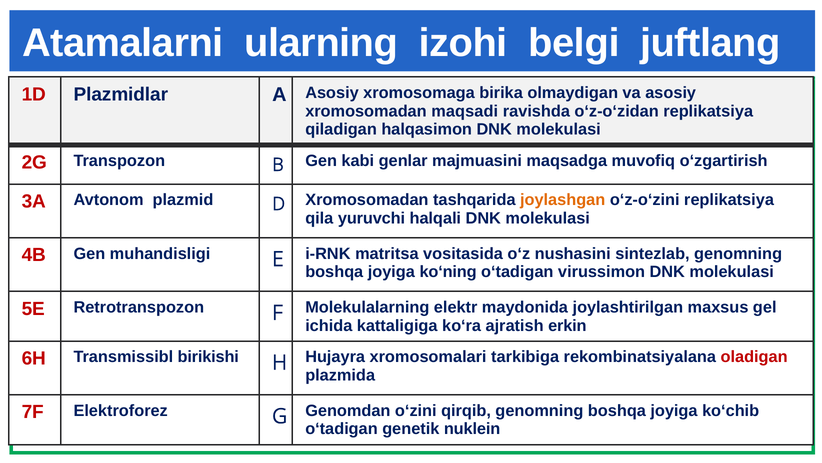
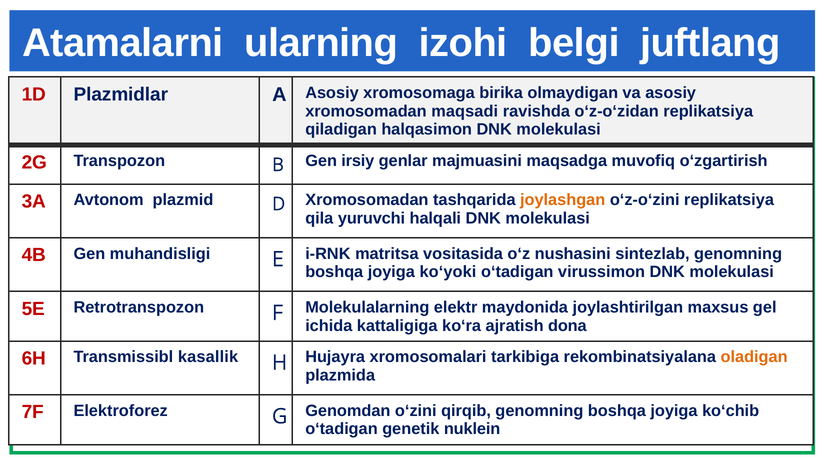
kabi: kabi -> irsiy (358, 161)
ko‘ning: ko‘ning -> ko‘yoki (448, 272)
erkin: erkin -> dona (567, 325)
birikishi: birikishi -> kasallik (208, 357)
oladigan colour: red -> orange (754, 357)
